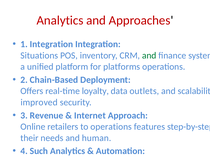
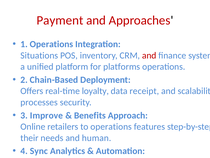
Analytics: Analytics -> Payment (60, 20)
1 Integration: Integration -> Operations (51, 44)
and colour: green -> red (149, 55)
outlets: outlets -> receipt (144, 91)
improved: improved -> processes (39, 102)
Revenue: Revenue -> Improve (46, 115)
Internet: Internet -> Benefits (90, 115)
Such: Such -> Sync (39, 151)
